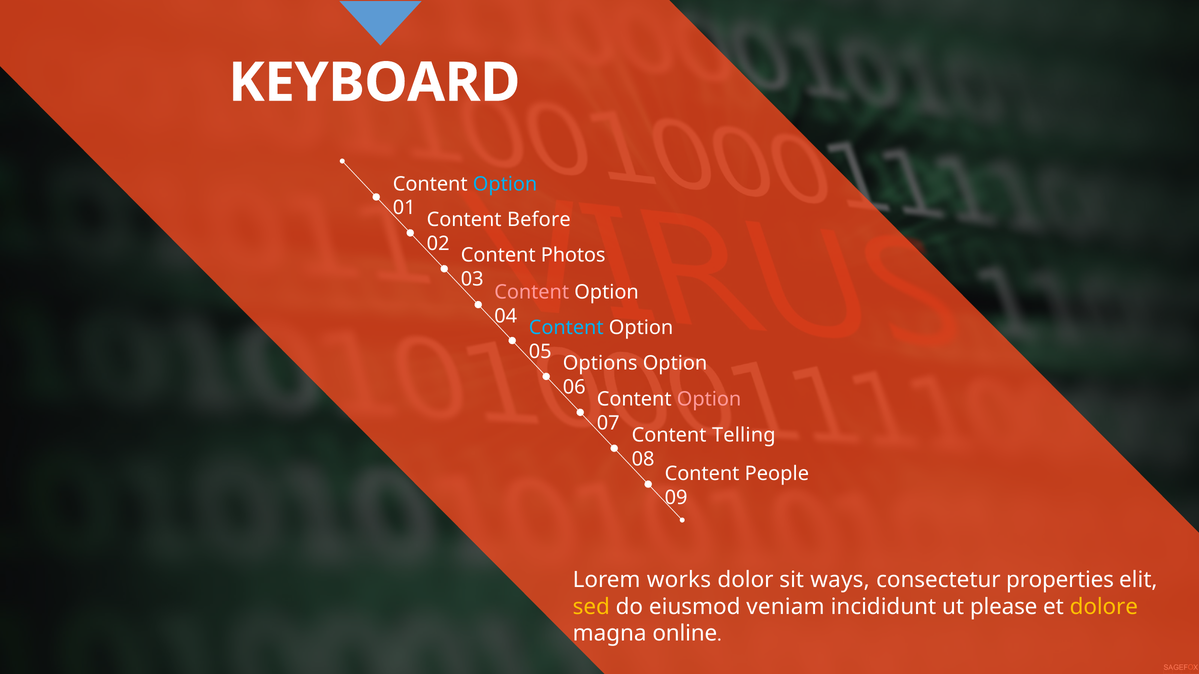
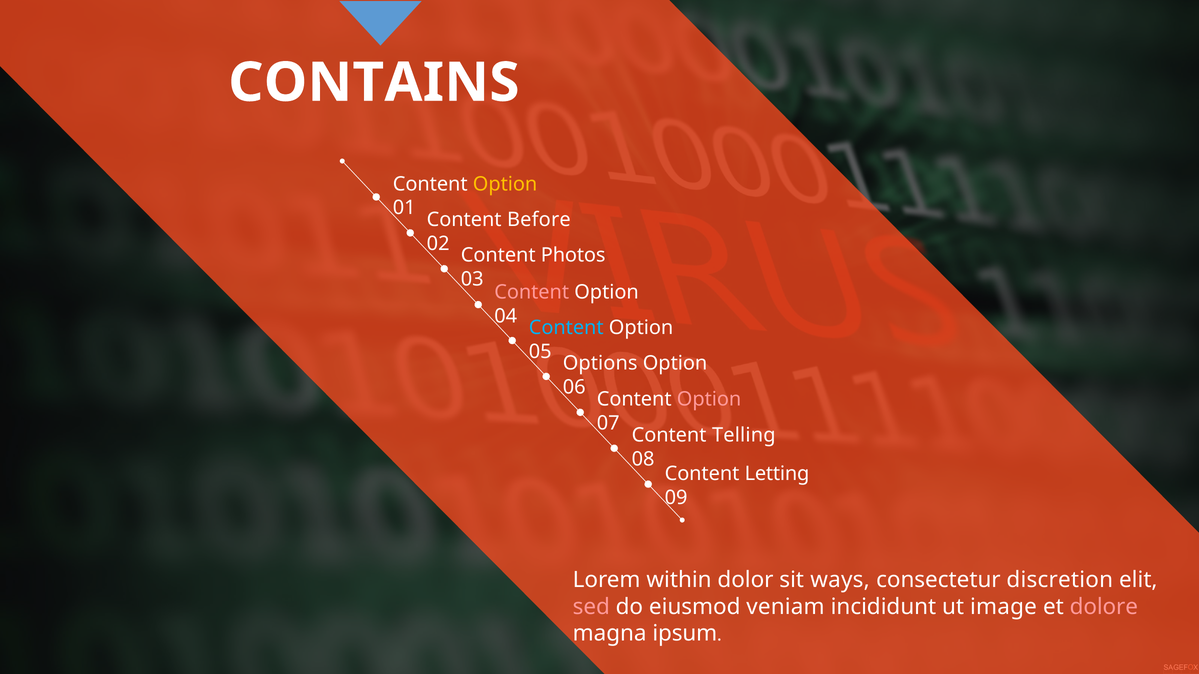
KEYBOARD: KEYBOARD -> CONTAINS (374, 83)
Option colour: light blue -> yellow (505, 184)
People: People -> Letting (777, 474)
works: works -> within (679, 580)
properties: properties -> discretion (1060, 580)
sed colour: yellow -> pink (591, 607)
please: please -> image (1003, 607)
dolore colour: yellow -> pink (1104, 607)
online: online -> ipsum (685, 634)
